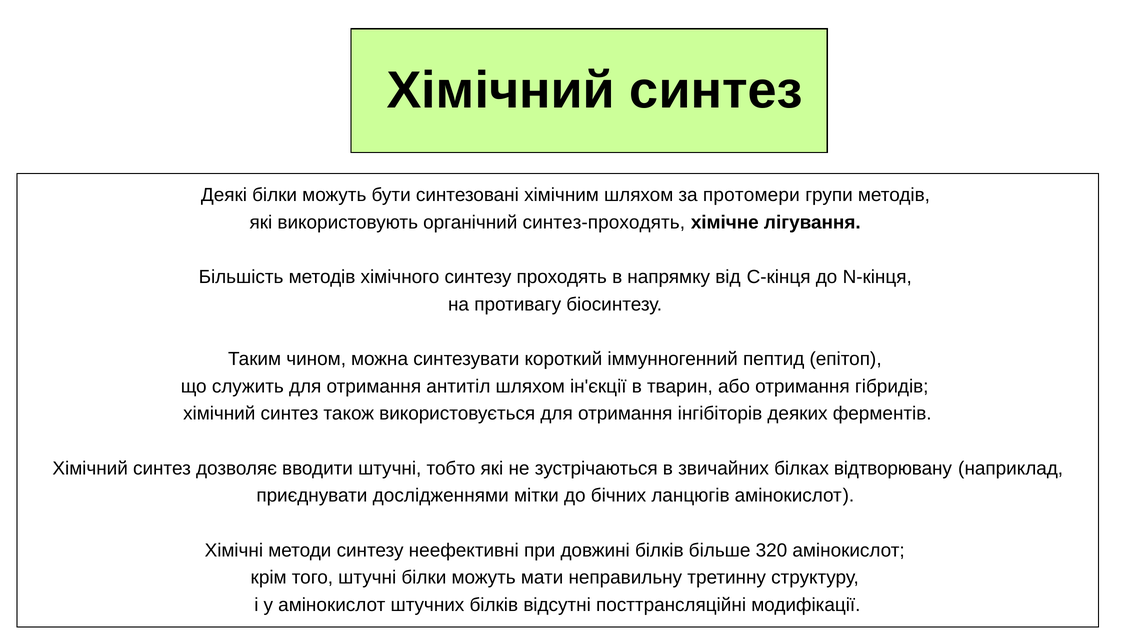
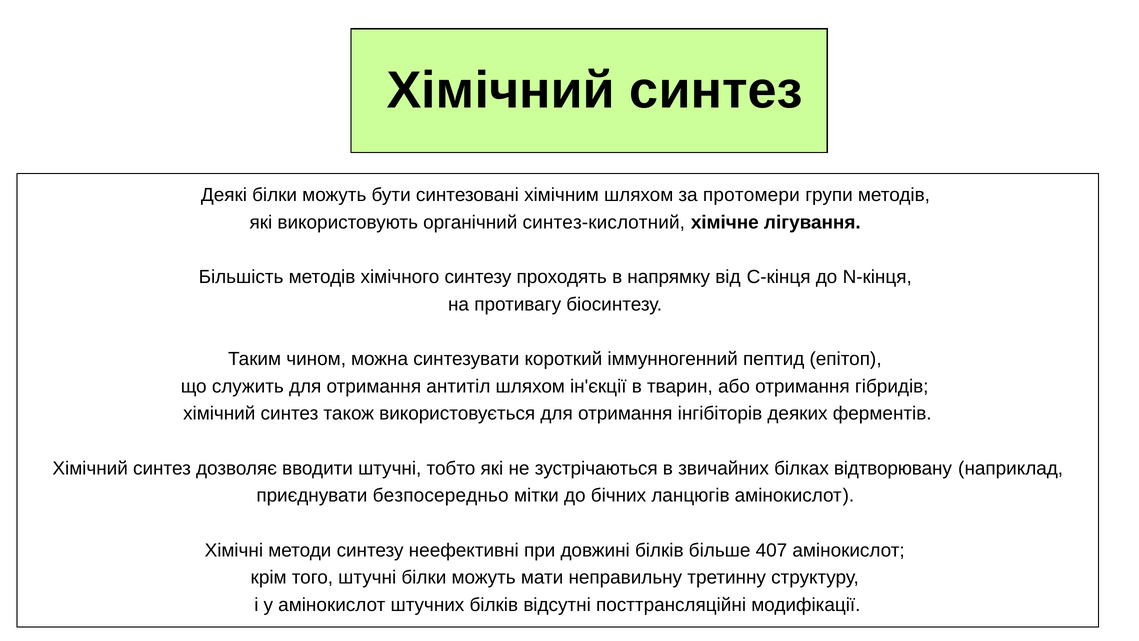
синтез-проходять: синтез-проходять -> синтез-кислотний (604, 222)
дослідженнями: дослідженнями -> безпосередньо (441, 495)
320: 320 -> 407 (771, 550)
